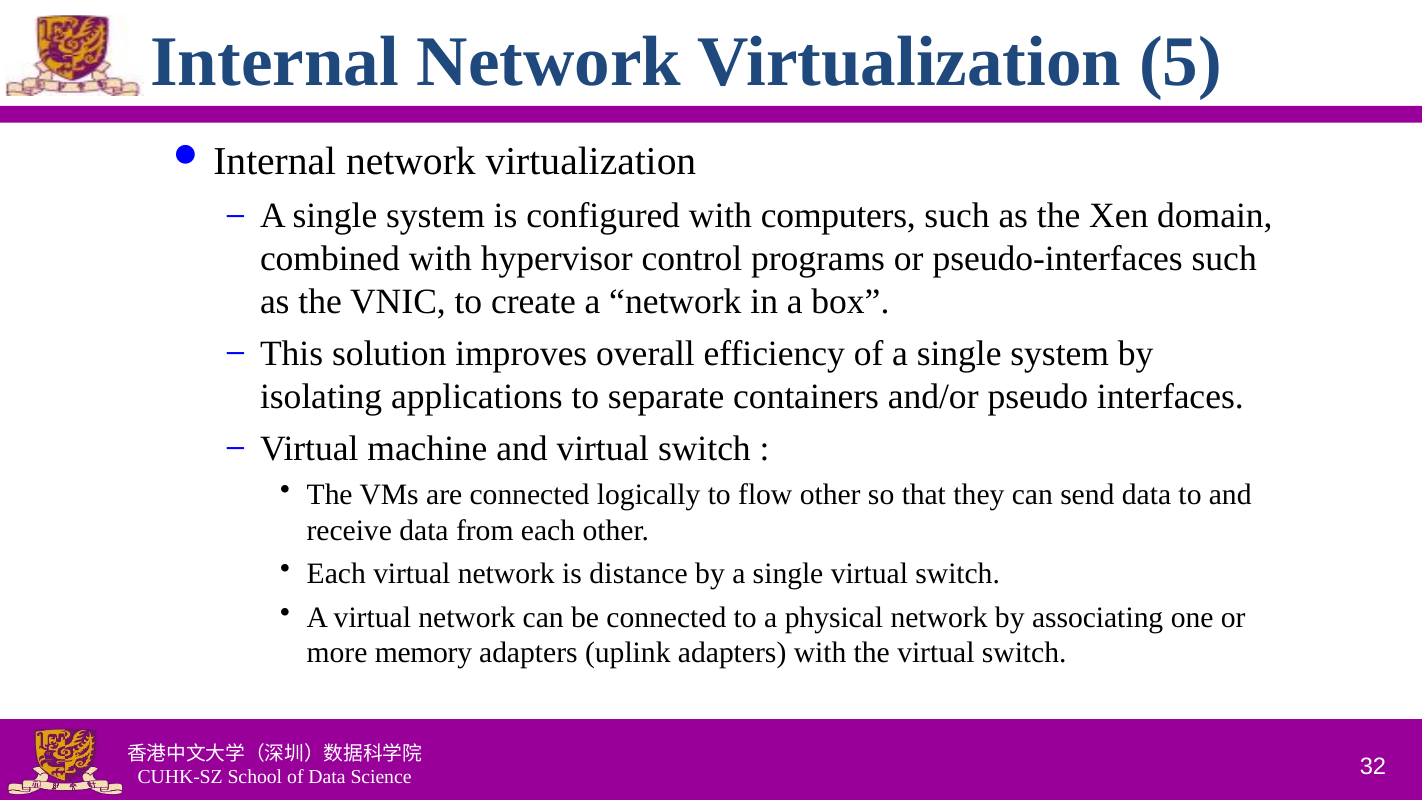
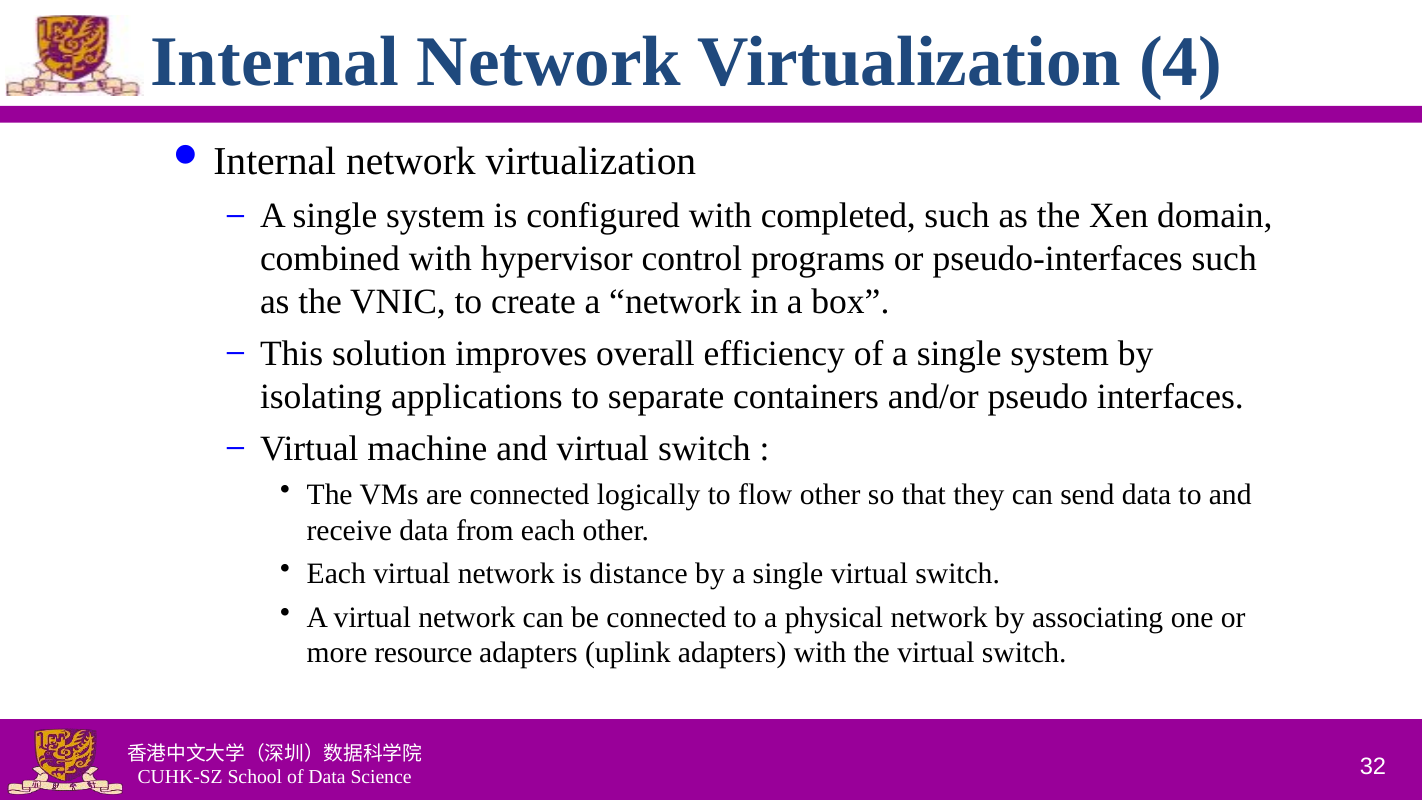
5: 5 -> 4 (1180, 62)
computers: computers -> completed (838, 216)
memory: memory -> resource (423, 653)
